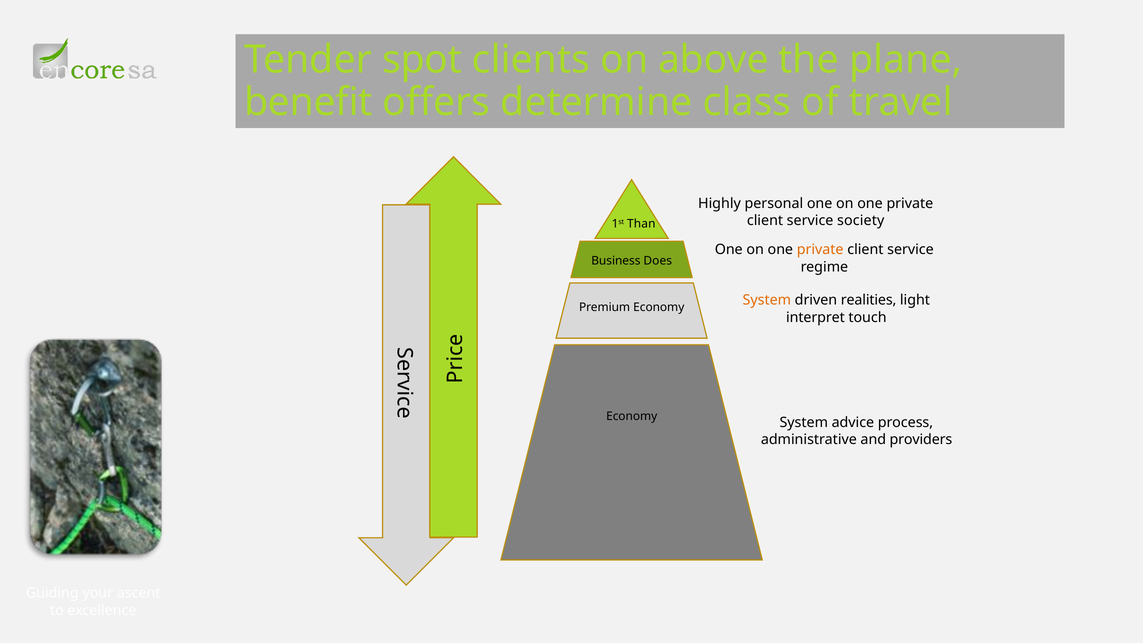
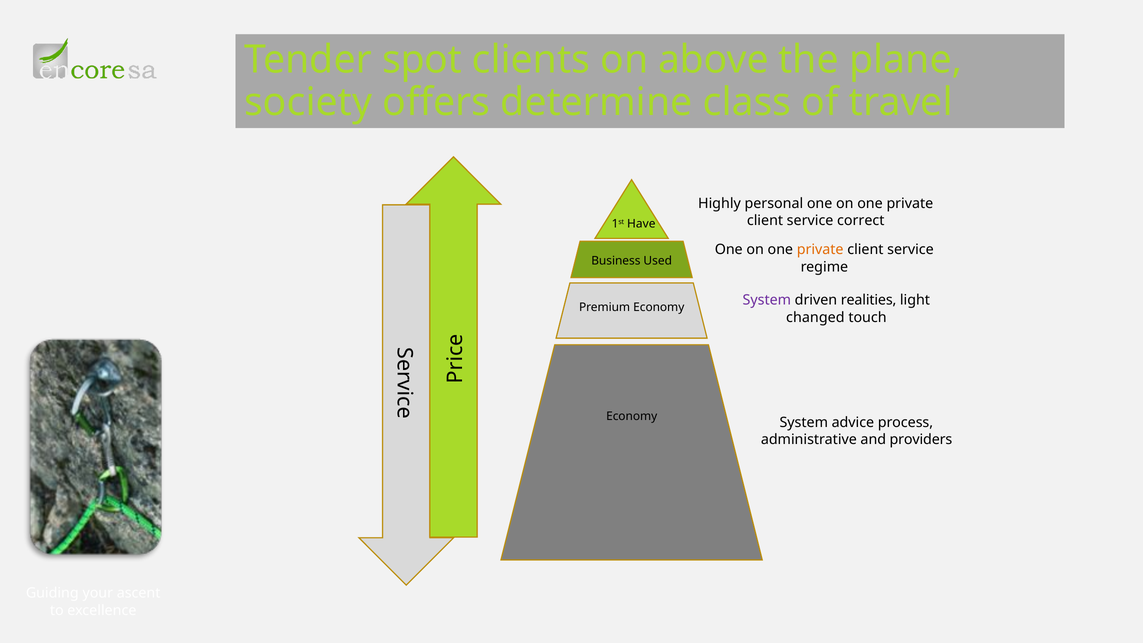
benefit: benefit -> society (308, 102)
society: society -> correct (861, 221)
Than: Than -> Have (641, 224)
Does: Does -> Used (658, 261)
System colour: orange -> purple (767, 300)
interpret: interpret -> changed (815, 317)
